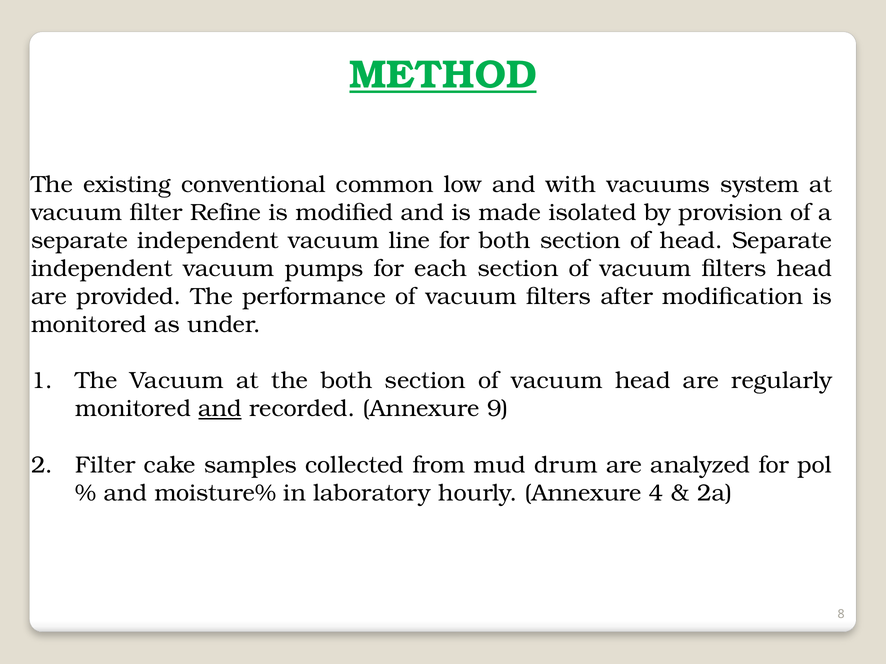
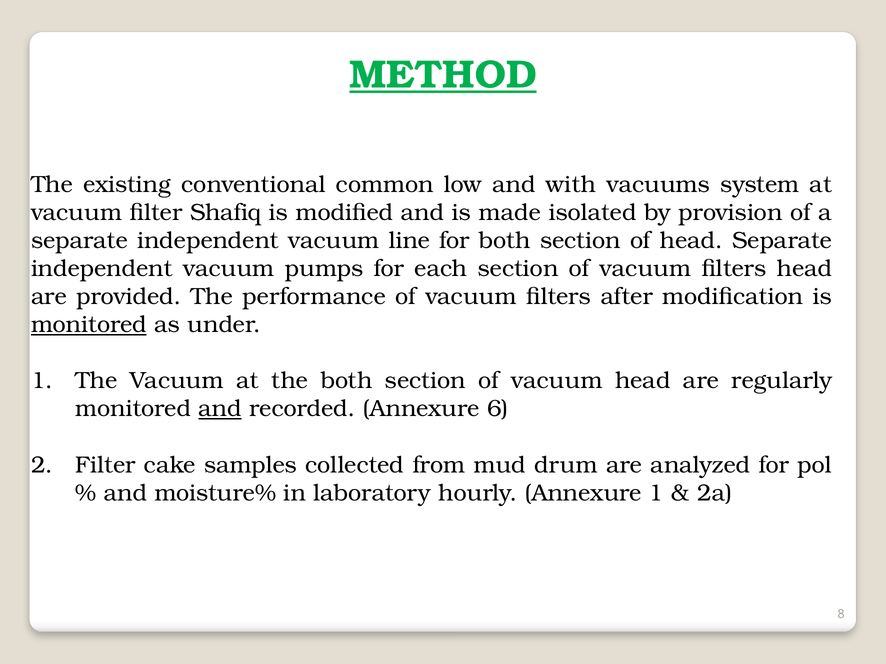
Refine: Refine -> Shafiq (226, 213)
monitored underline: none -> present (89, 325)
9: 9 -> 6 (498, 409)
Annexure 4: 4 -> 1 (656, 493)
